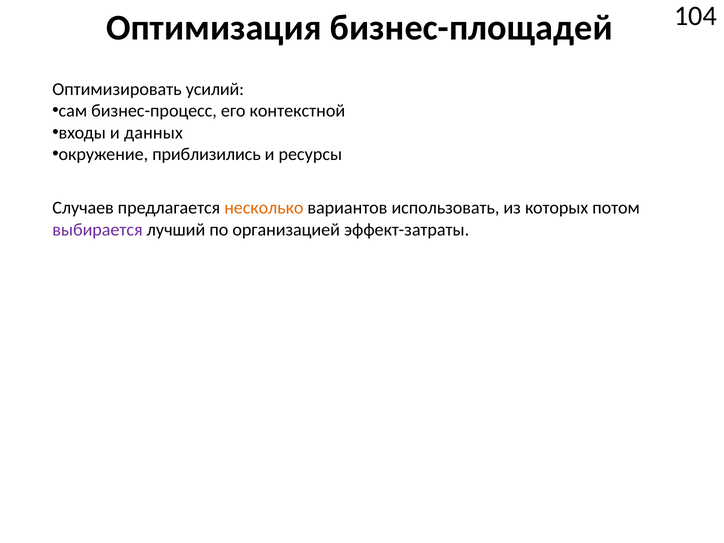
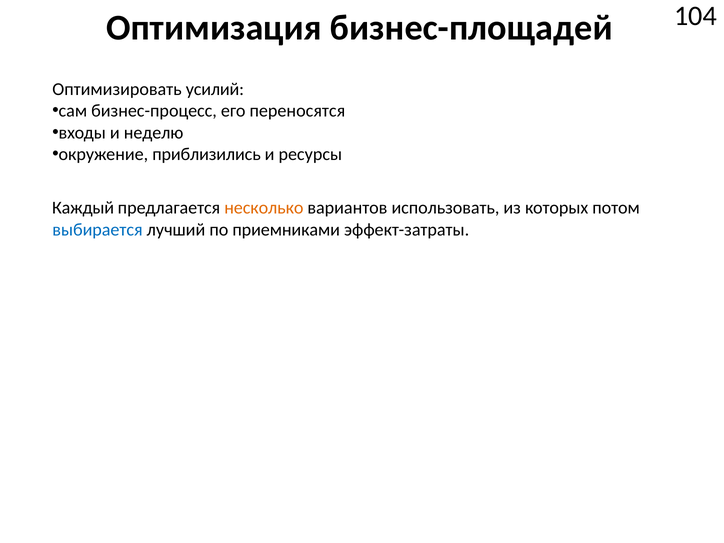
контекстной: контекстной -> переносятся (297, 111)
данных: данных -> неделю (154, 133)
Случаев: Случаев -> Каждый (83, 208)
выбирается colour: purple -> blue (97, 230)
организацией: организацией -> приемниками (286, 230)
